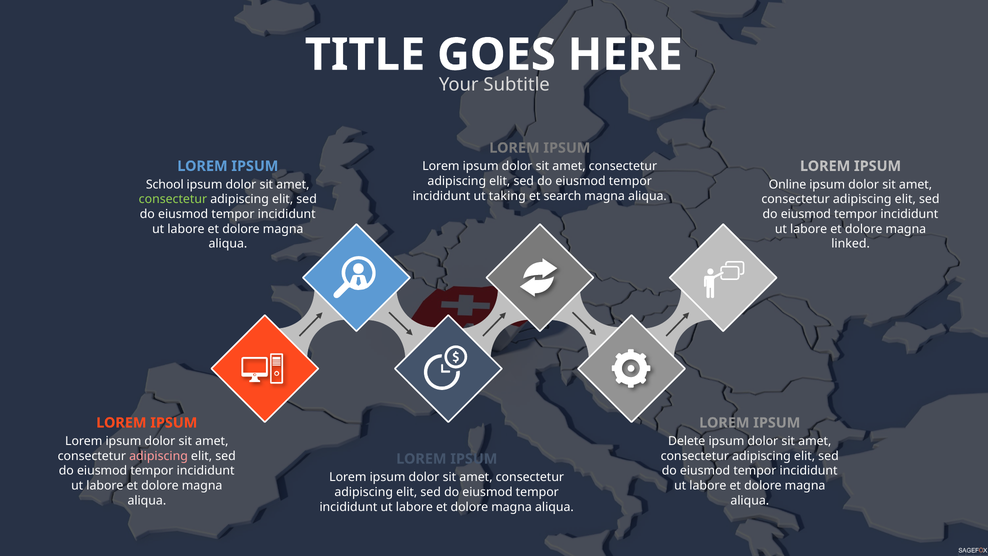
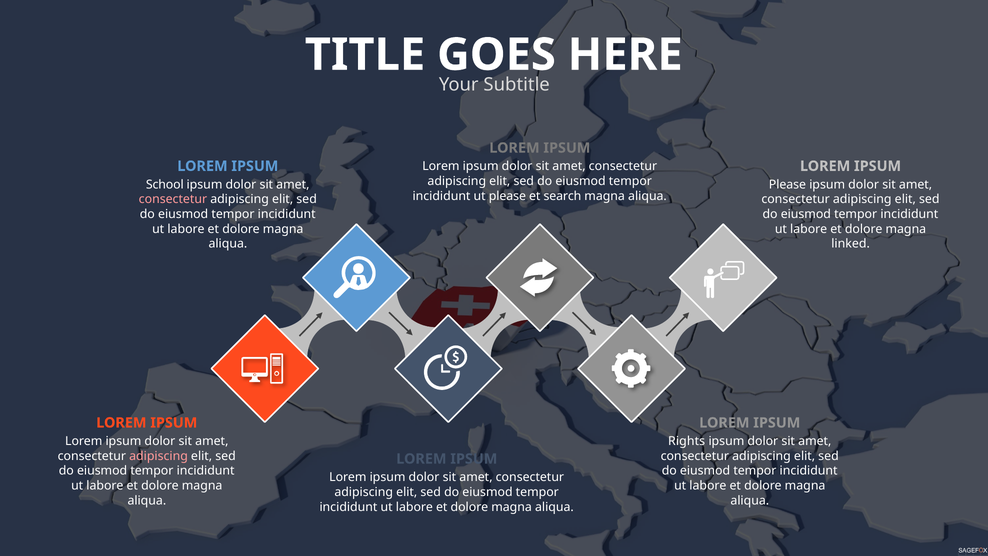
Online: Online -> Please (787, 184)
ut taking: taking -> please (507, 196)
consectetur colour: light green -> pink (173, 199)
Delete: Delete -> Rights (687, 441)
